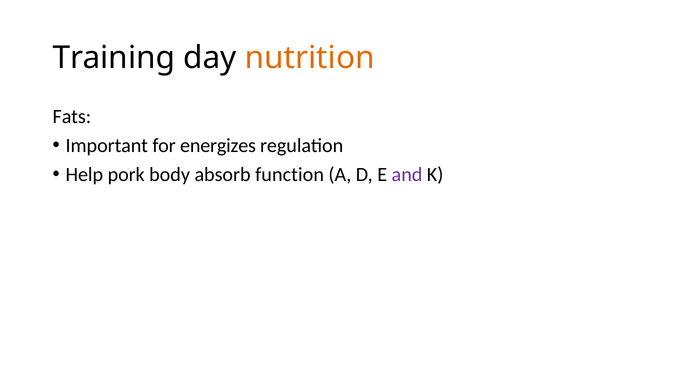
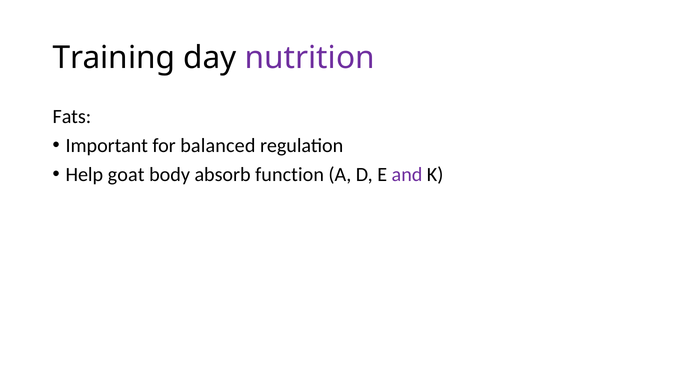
nutrition colour: orange -> purple (310, 58)
energizes: energizes -> balanced (218, 146)
pork: pork -> goat (126, 175)
